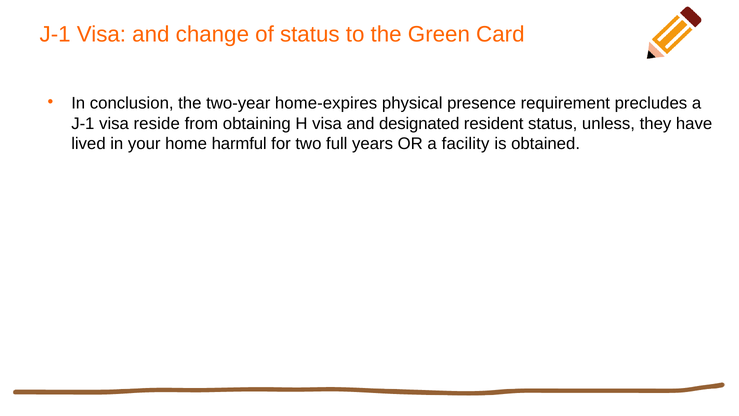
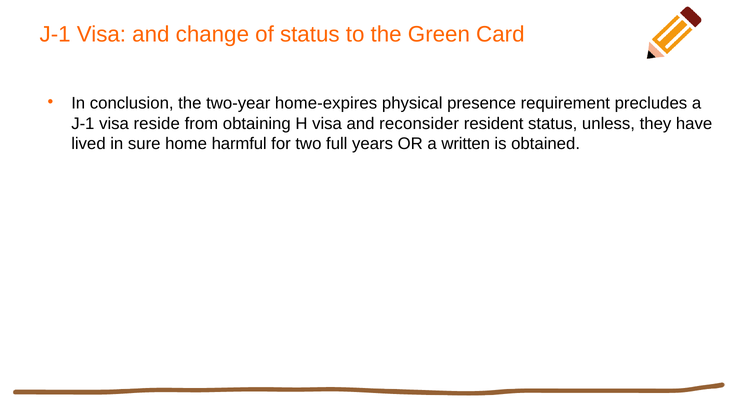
designated: designated -> reconsider (419, 123)
your: your -> sure (144, 144)
facility: facility -> written (466, 144)
